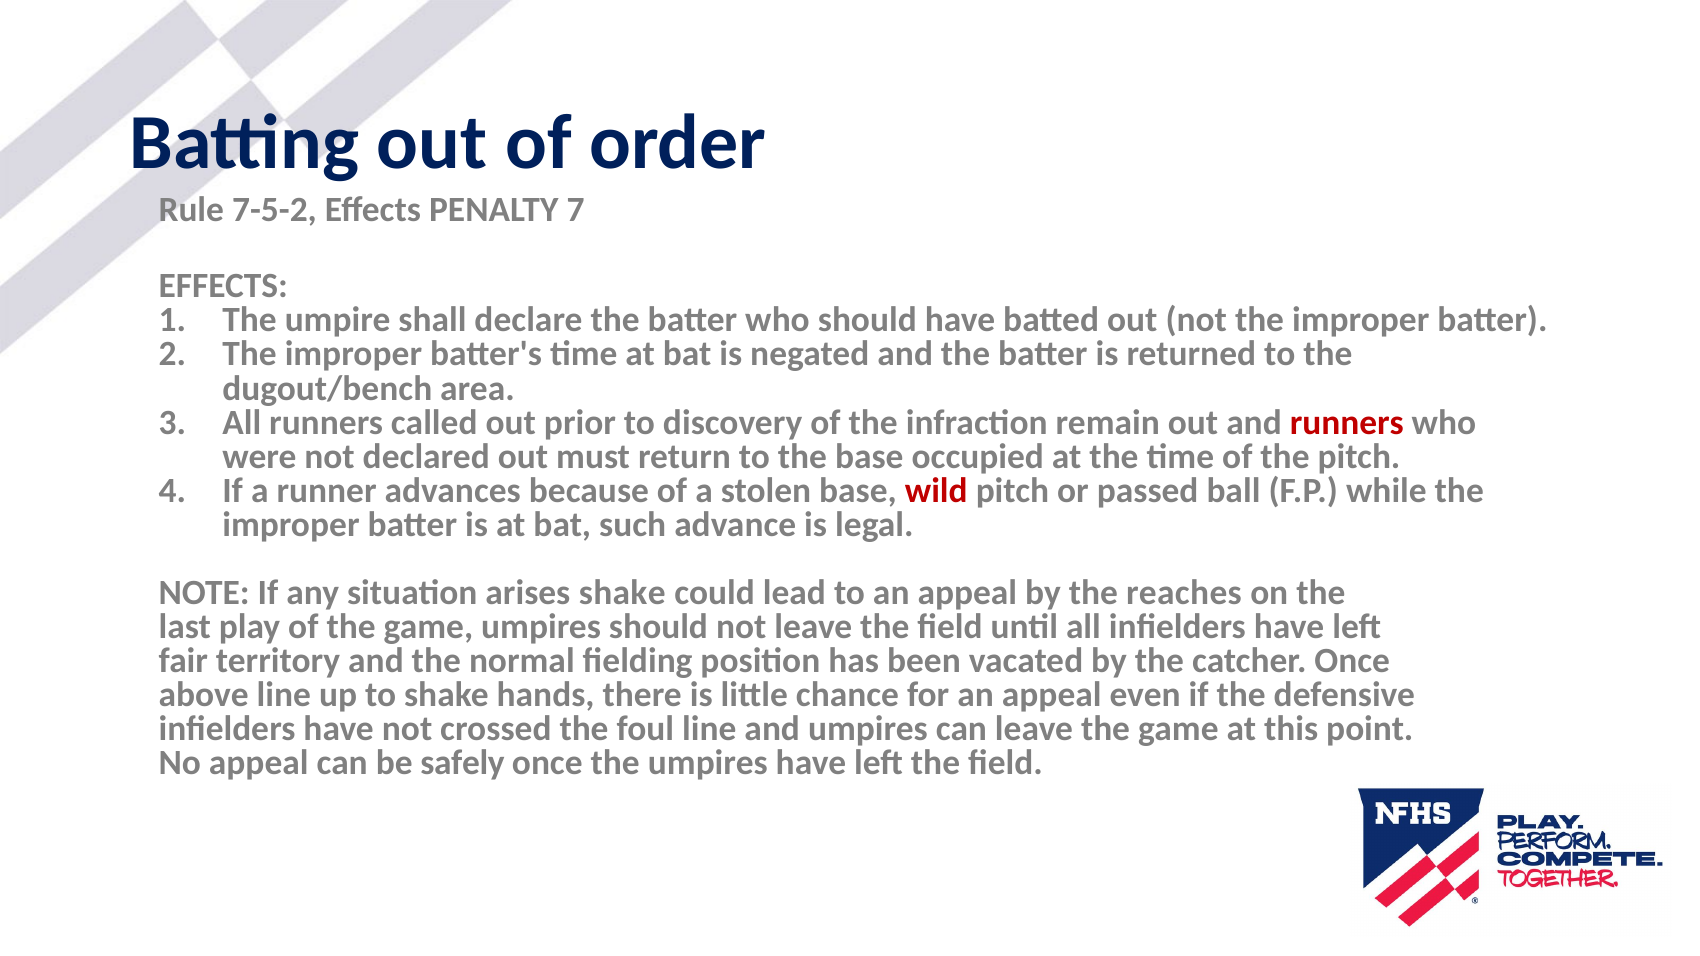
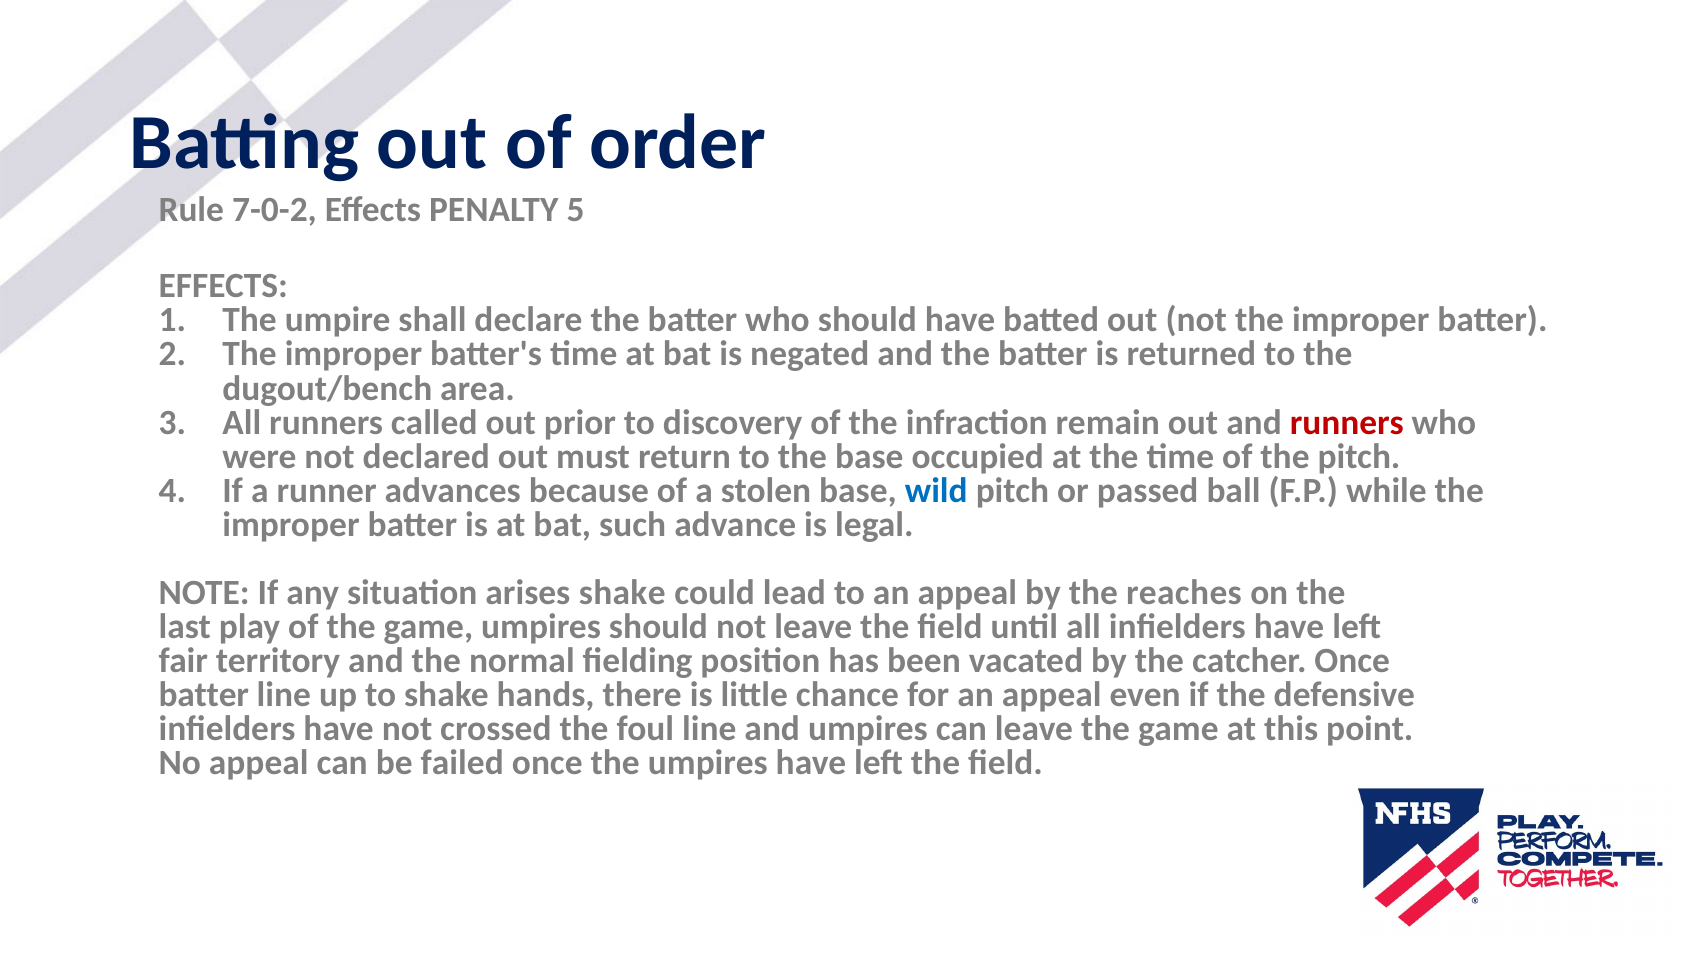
7-5-2: 7-5-2 -> 7-0-2 (274, 210)
7: 7 -> 5 (575, 210)
wild colour: red -> blue (936, 491)
above: above -> batter (204, 695)
safely: safely -> failed (462, 763)
